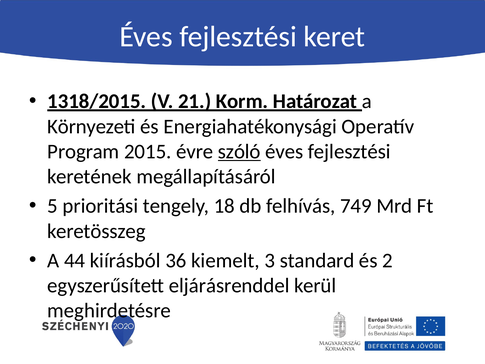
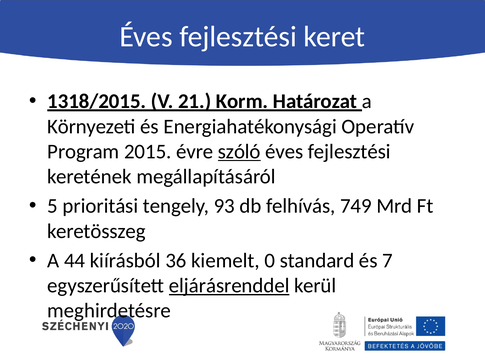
18: 18 -> 93 (224, 206)
3: 3 -> 0 (270, 260)
2: 2 -> 7 (387, 260)
eljárásrenddel underline: none -> present (229, 285)
